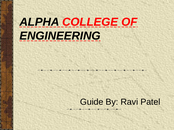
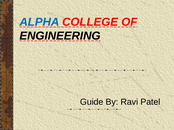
ALPHA colour: black -> blue (39, 22)
